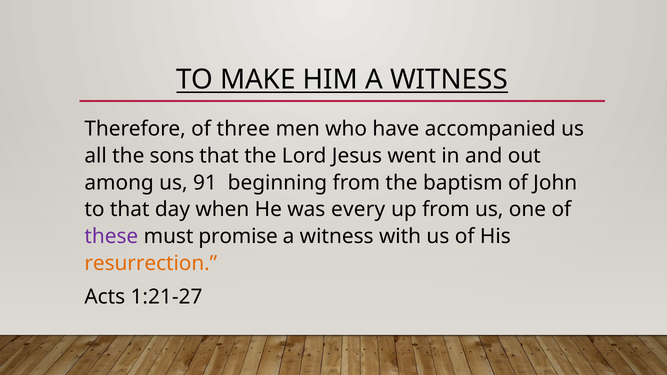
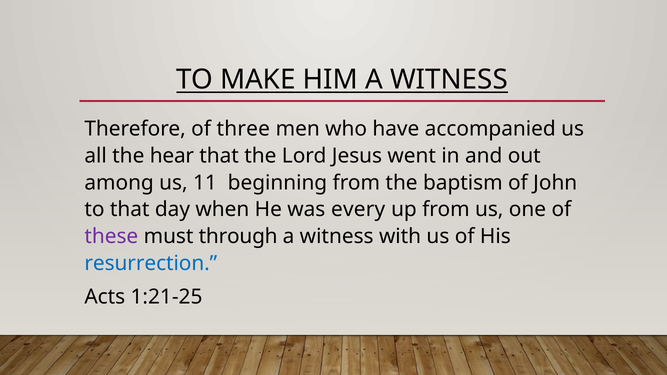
sons: sons -> hear (172, 156)
91: 91 -> 11 (205, 183)
promise: promise -> through (238, 237)
resurrection colour: orange -> blue (151, 264)
1:21-27: 1:21-27 -> 1:21-25 (167, 297)
